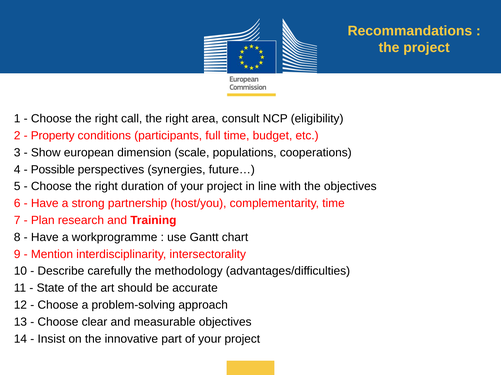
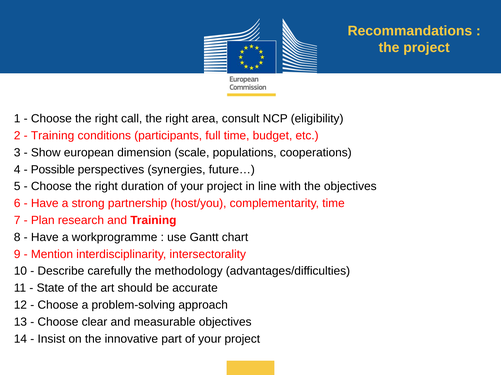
Property: Property -> Training (53, 136)
